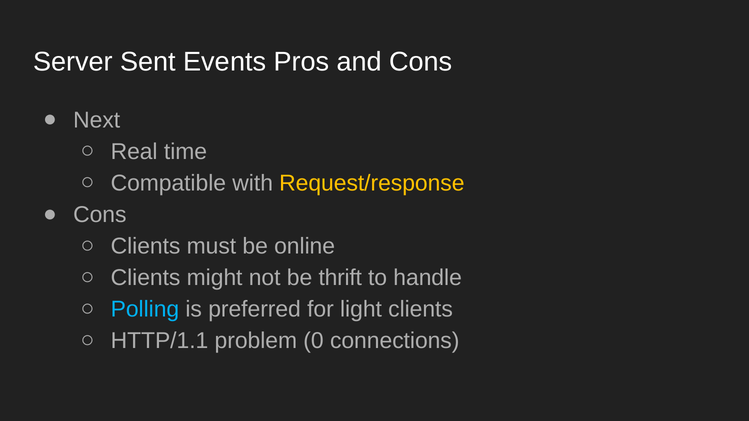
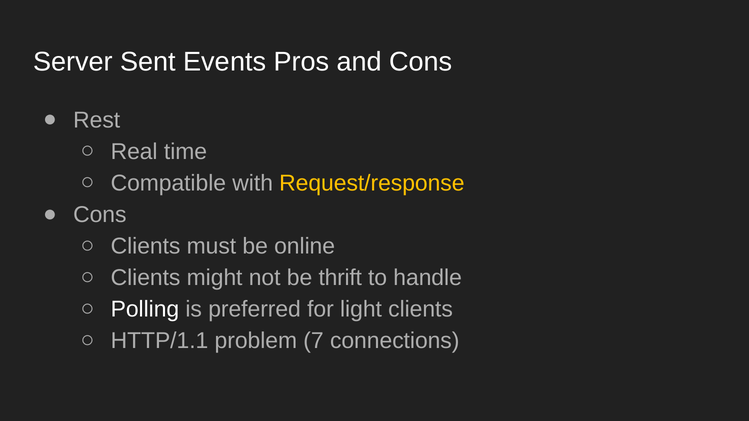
Next: Next -> Rest (97, 120)
Polling colour: light blue -> white (145, 310)
0: 0 -> 7 (314, 341)
